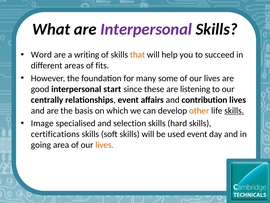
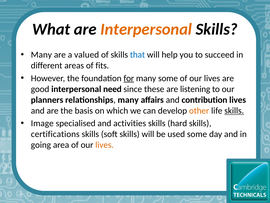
Interpersonal colour: purple -> orange (146, 29)
Word: Word -> Many (41, 55)
writing: writing -> valued (87, 55)
that colour: orange -> blue (137, 55)
for underline: none -> present (129, 78)
start: start -> need (112, 89)
centrally: centrally -> planners (47, 100)
relationships event: event -> many (128, 100)
selection: selection -> activities (130, 123)
used event: event -> some (197, 134)
